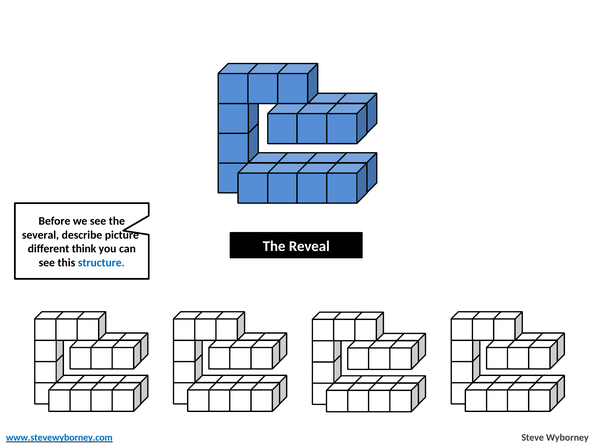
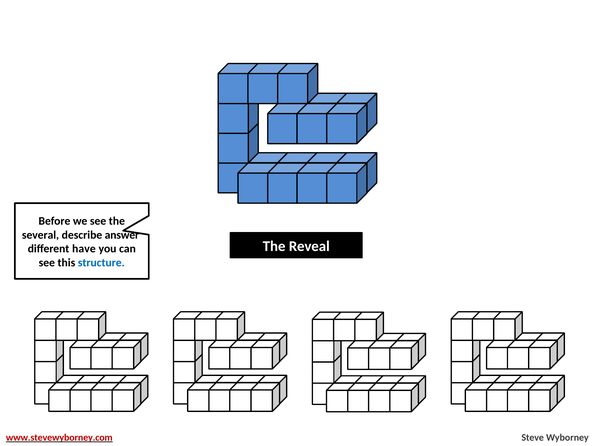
picture: picture -> answer (122, 235)
think: think -> have (84, 249)
www.stevewyborney.com colour: blue -> red (59, 438)
